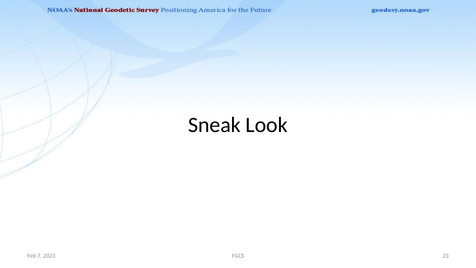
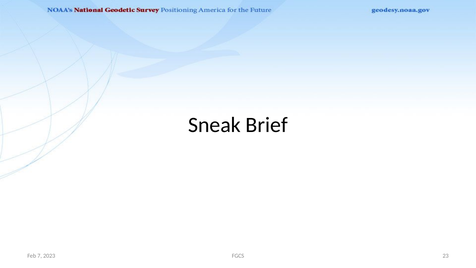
Look: Look -> Brief (267, 125)
